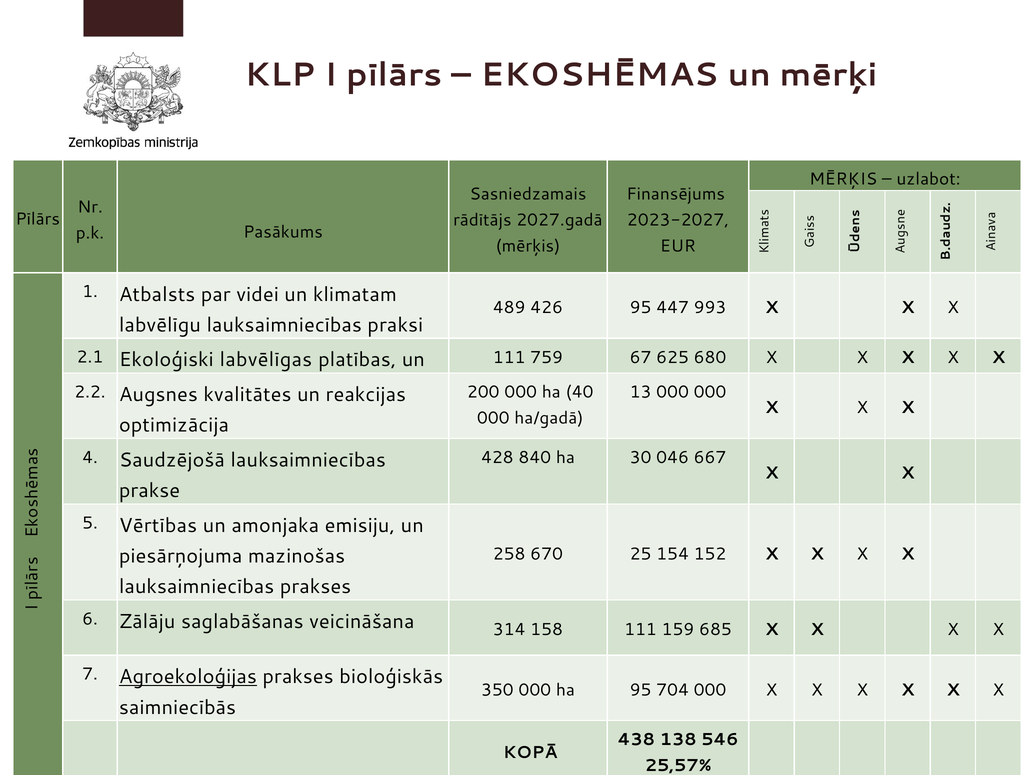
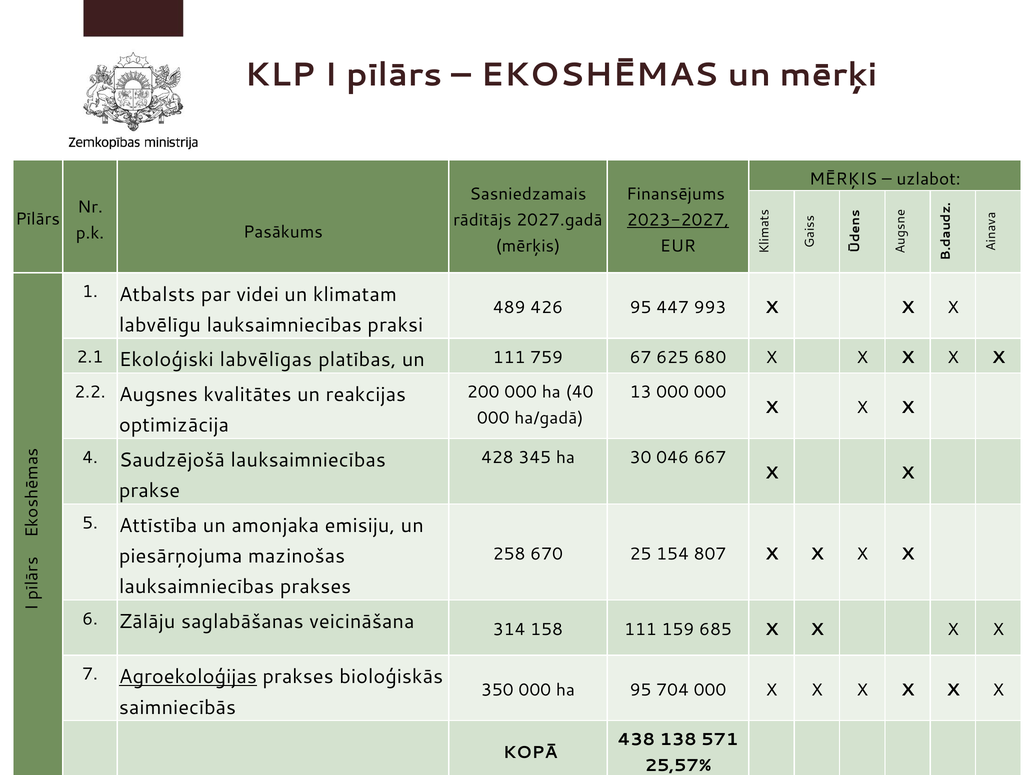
2023-2027 underline: none -> present (678, 220)
840: 840 -> 345 (535, 458)
Vērtības: Vērtības -> Attīstība (158, 526)
152: 152 -> 807 (710, 554)
546: 546 -> 571 (720, 740)
